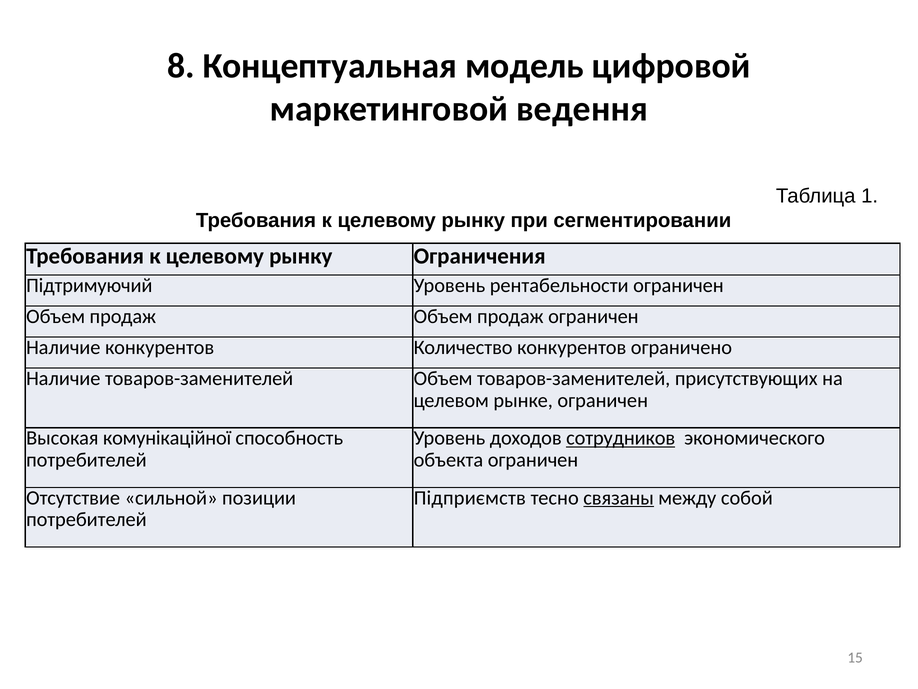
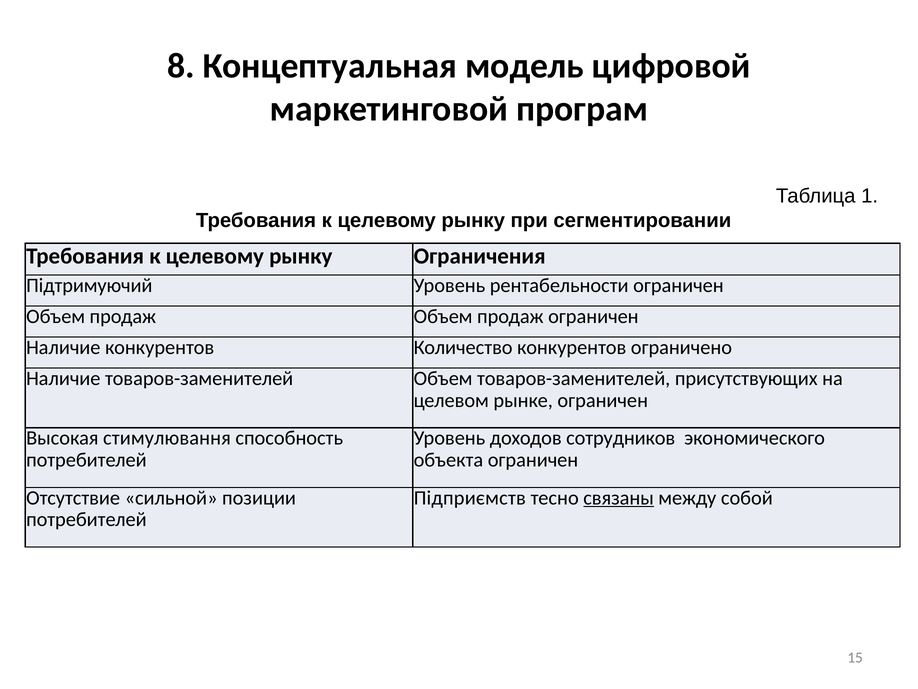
ведення: ведення -> програм (582, 109)
комунікаційної: комунікаційної -> стимулювання (167, 438)
сотрудников underline: present -> none (621, 438)
